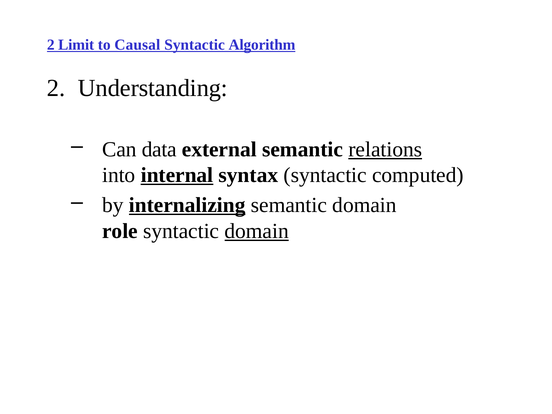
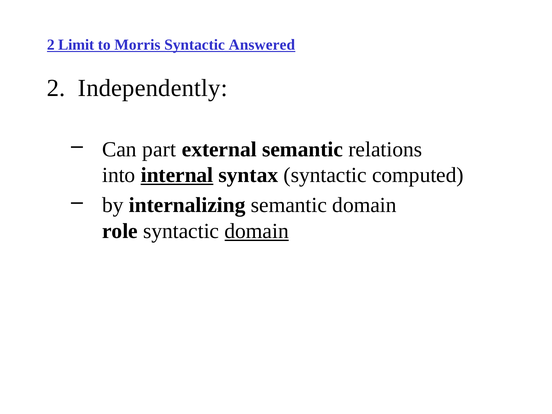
Causal: Causal -> Morris (137, 45)
Algorithm: Algorithm -> Answered (262, 45)
Understanding: Understanding -> Independently (153, 88)
data: data -> part (159, 149)
relations underline: present -> none (385, 149)
internalizing underline: present -> none (187, 205)
